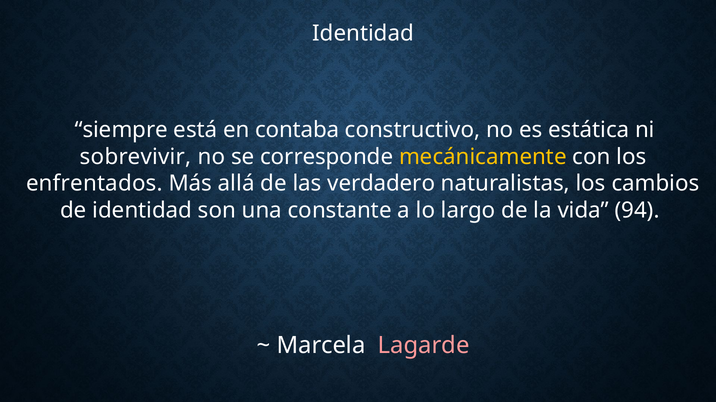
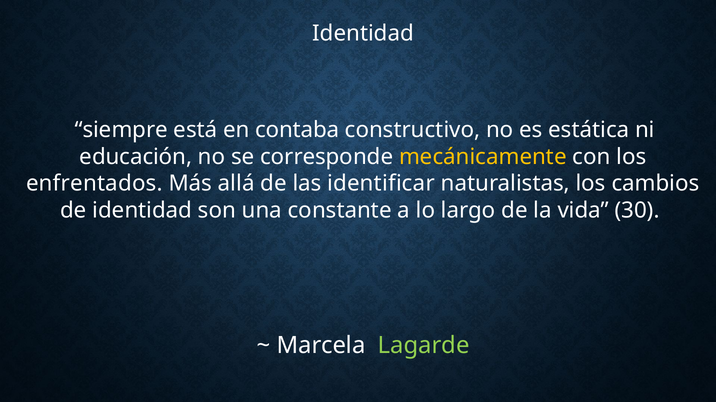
sobrevivir: sobrevivir -> educación (136, 157)
verdadero: verdadero -> identificar (381, 184)
94: 94 -> 30 (637, 211)
Lagarde colour: pink -> light green (424, 346)
